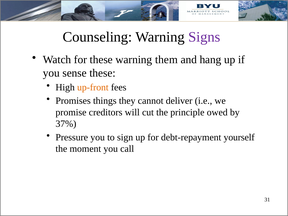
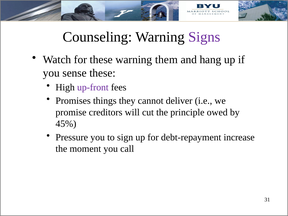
up-front colour: orange -> purple (93, 87)
37%: 37% -> 45% (66, 124)
yourself: yourself -> increase (239, 137)
